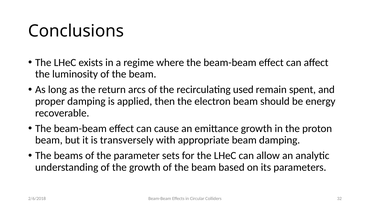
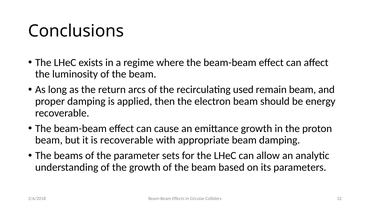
remain spent: spent -> beam (302, 90)
is transversely: transversely -> recoverable (127, 140)
